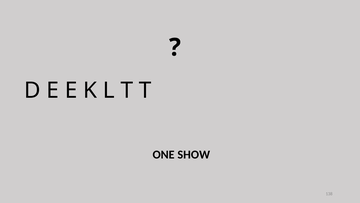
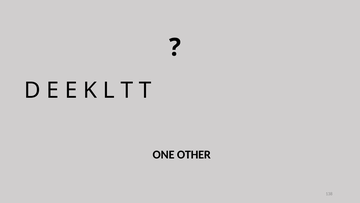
SHOW: SHOW -> OTHER (194, 154)
